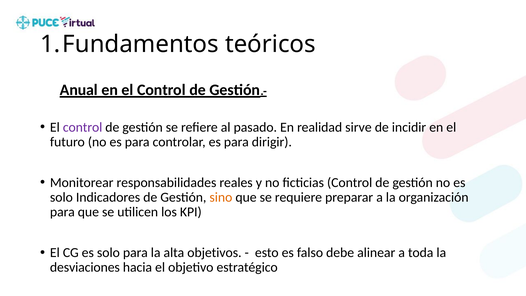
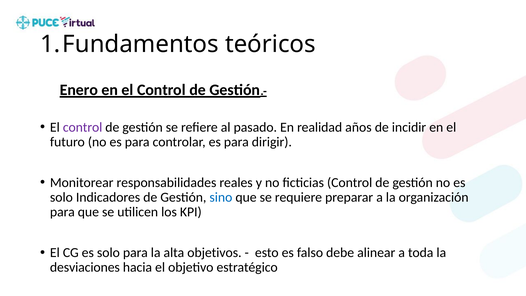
Anual: Anual -> Enero (79, 90)
sirve: sirve -> años (358, 127)
sino colour: orange -> blue (221, 197)
